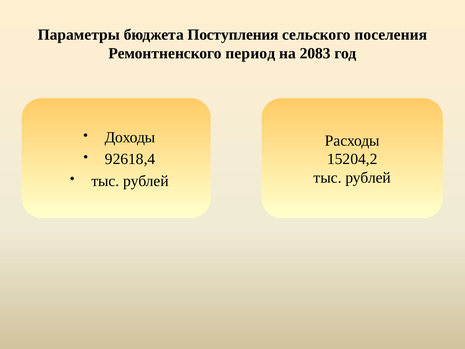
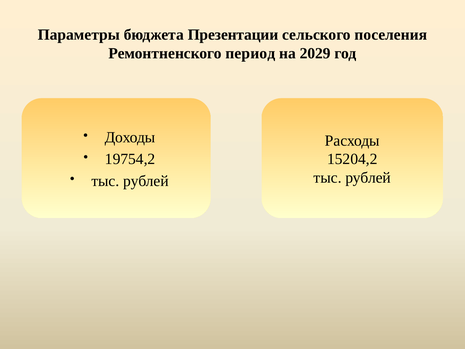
Поступления: Поступления -> Презентации (233, 35)
2083: 2083 -> 2029 (315, 53)
92618,4: 92618,4 -> 19754,2 (130, 159)
